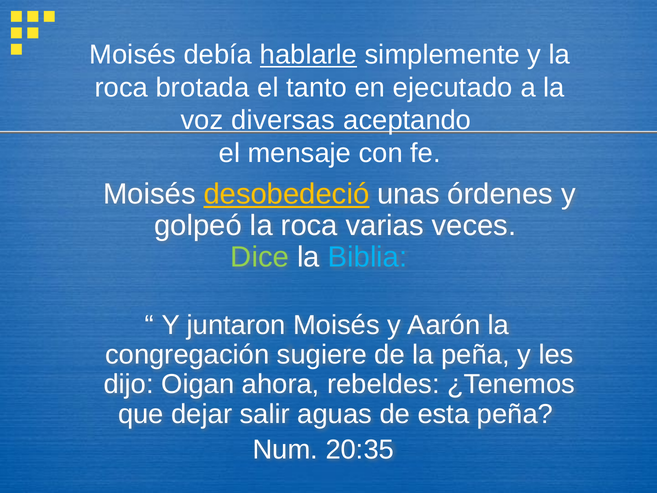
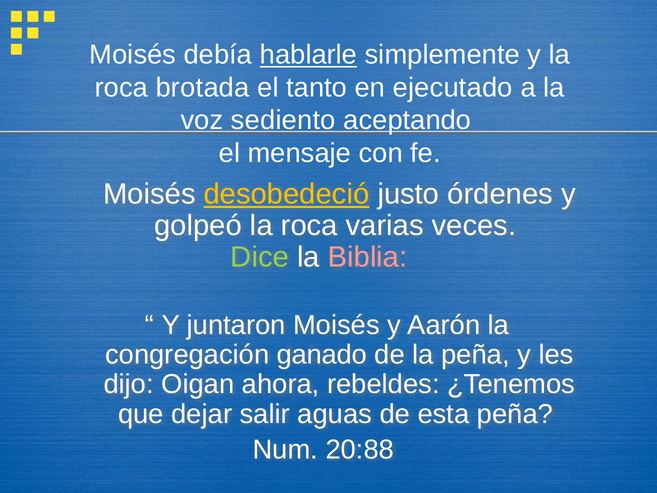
diversas: diversas -> sediento (283, 120)
unas: unas -> justo (408, 194)
Biblia colour: light blue -> pink (368, 257)
sugiere: sugiere -> ganado (322, 355)
20:35: 20:35 -> 20:88 (360, 449)
